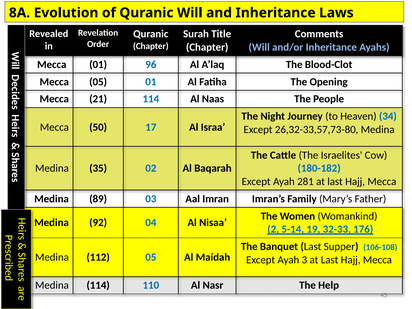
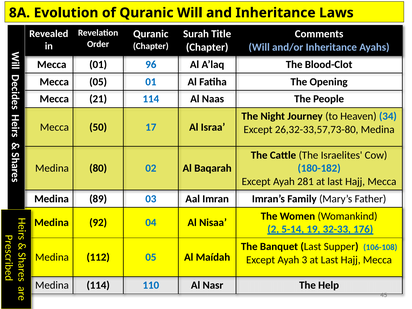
35: 35 -> 80 (98, 168)
